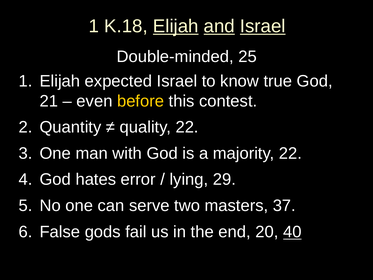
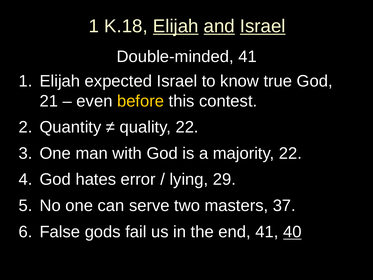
Double-minded 25: 25 -> 41 (248, 56)
end 20: 20 -> 41 (267, 232)
